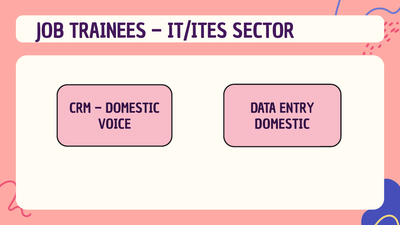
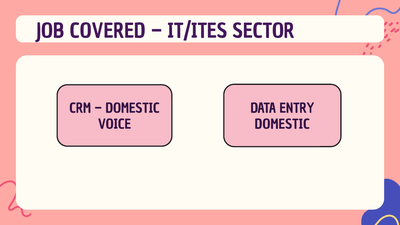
TRAINEES: TRAINEES -> COVERED (108, 31)
